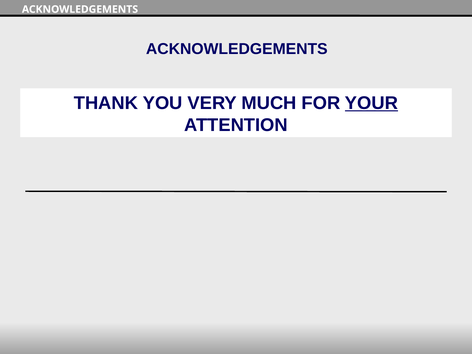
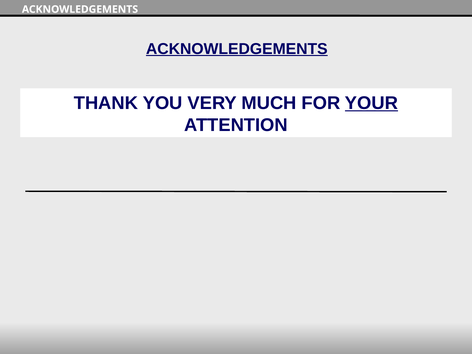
ACKNOWLEDGEMENTS underline: none -> present (237, 49)
